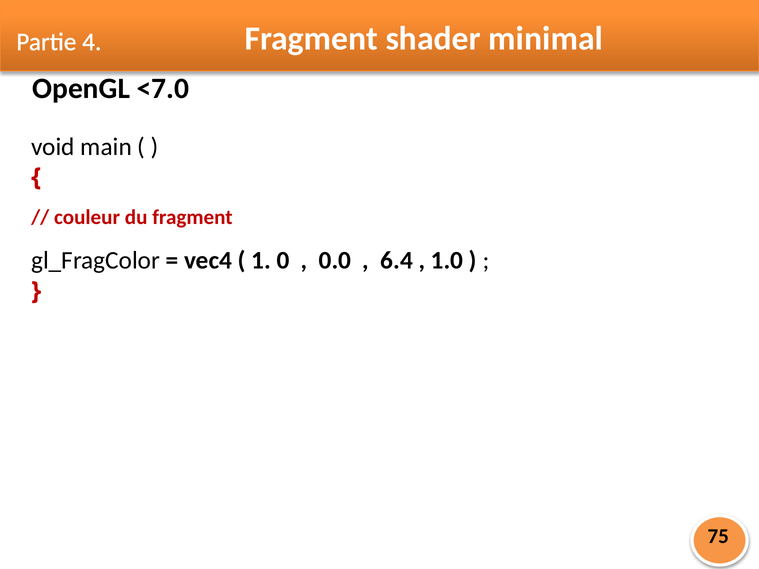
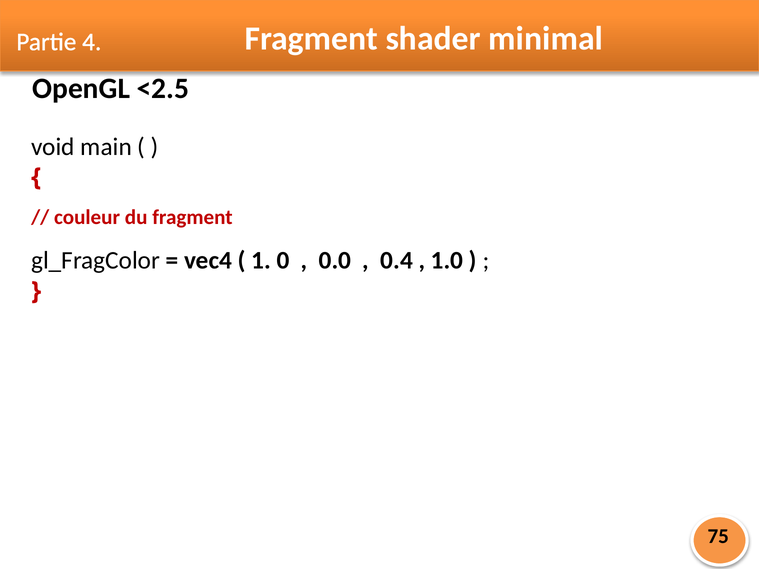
<7.0: <7.0 -> <2.5 (163, 89)
6.4: 6.4 -> 0.4 (397, 261)
